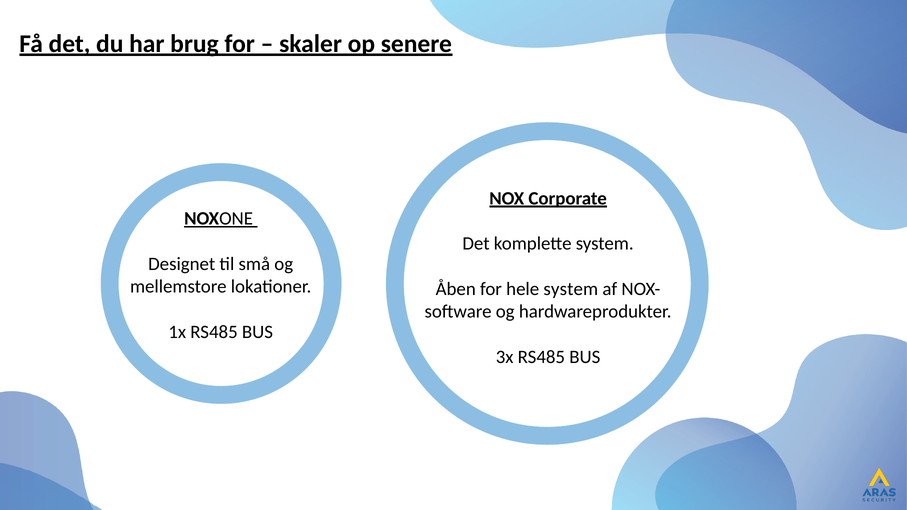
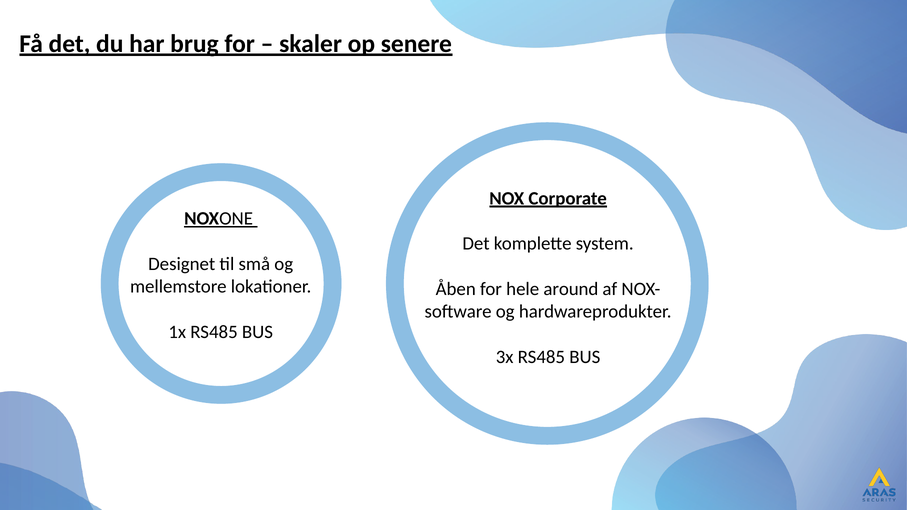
hele system: system -> around (571, 289)
